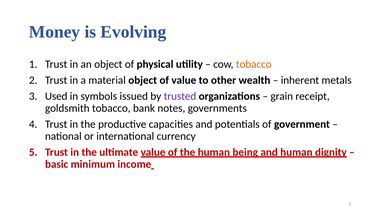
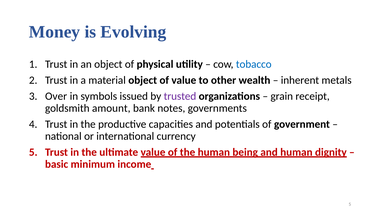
tobacco colour: orange -> blue (254, 64)
Used: Used -> Over (56, 96)
goldsmith tobacco: tobacco -> amount (111, 108)
